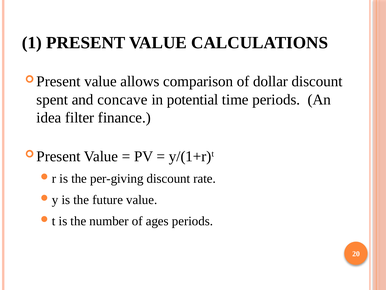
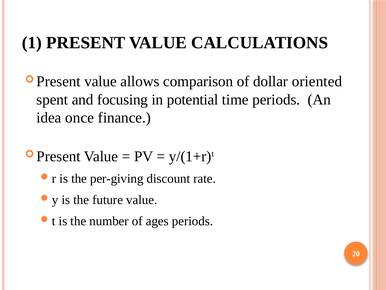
dollar discount: discount -> oriented (317, 81)
concave: concave -> focusing (123, 99)
filter: filter -> once (80, 117)
